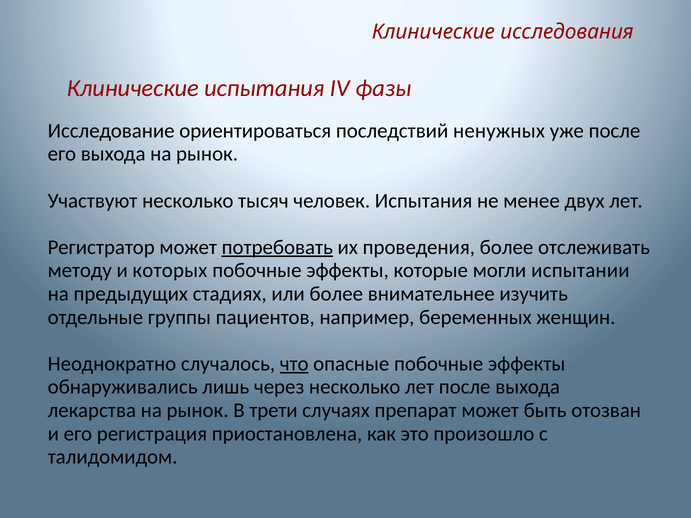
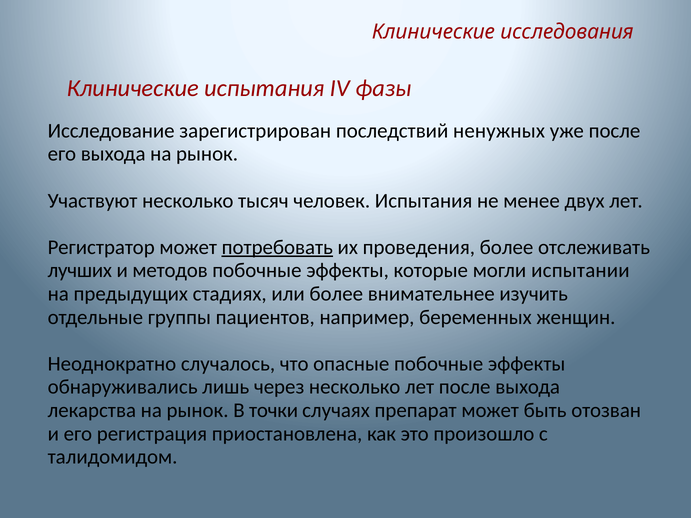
ориентироваться: ориентироваться -> зарегистрирован (255, 131)
методу: методу -> лучших (80, 271)
которых: которых -> методов (170, 271)
что underline: present -> none (294, 364)
трети: трети -> точки (274, 411)
